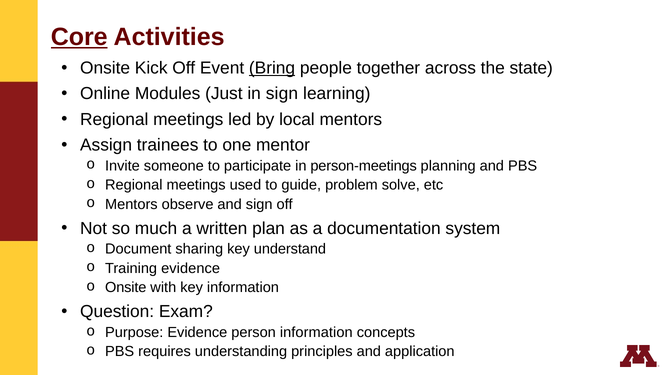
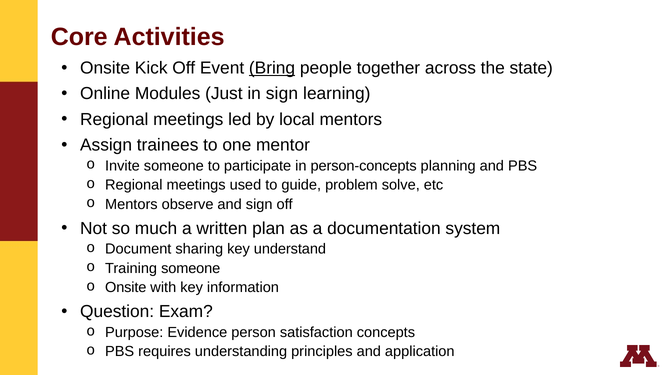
Core underline: present -> none (79, 37)
person-meetings: person-meetings -> person-concepts (364, 166)
Training evidence: evidence -> someone (191, 268)
person information: information -> satisfaction (316, 332)
